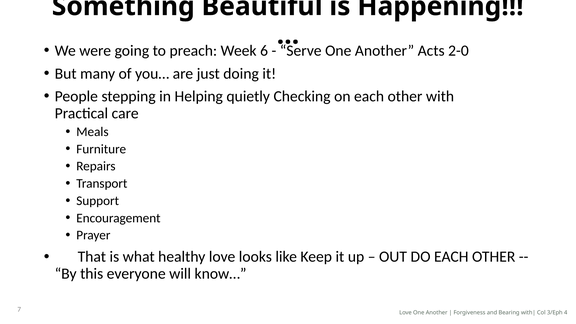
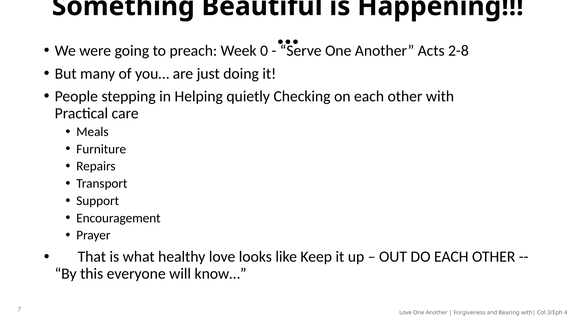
6: 6 -> 0 (264, 51)
2-0: 2-0 -> 2-8 (458, 51)
